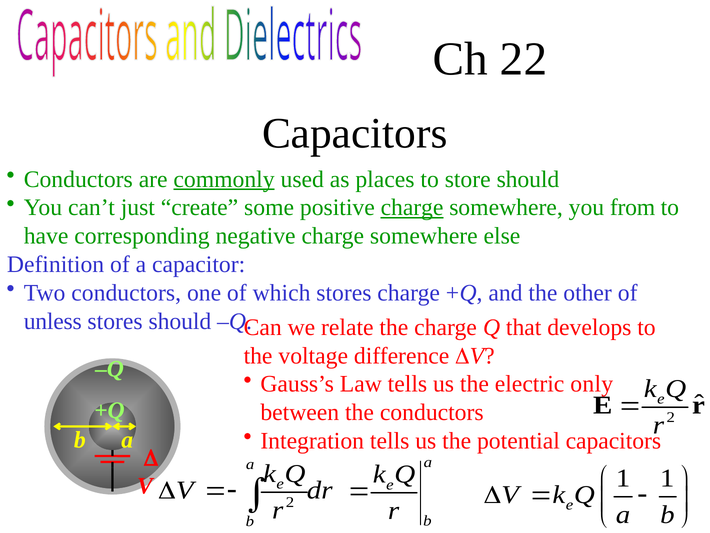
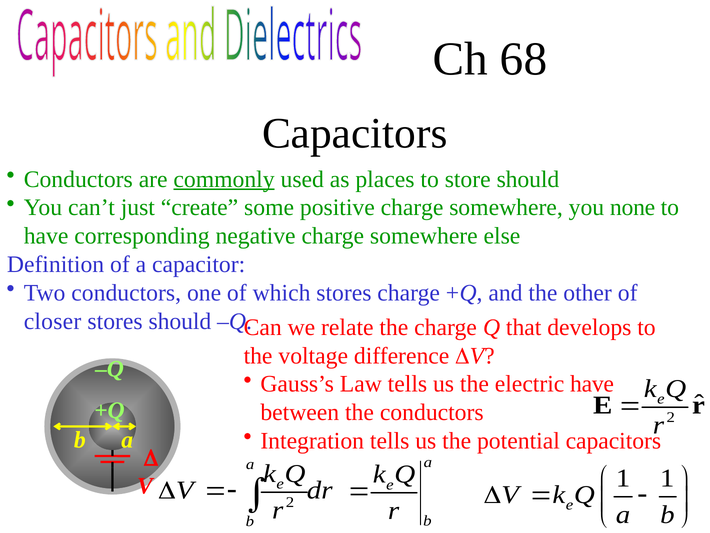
22: 22 -> 68 (524, 59)
charge underline: present -> none (412, 207)
from: from -> none (633, 207)
unless: unless -> closer (53, 321)
electric only: only -> have (592, 384)
